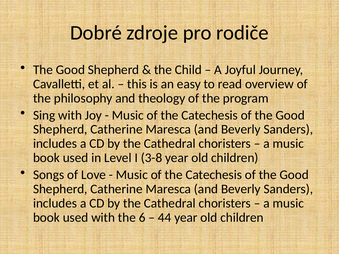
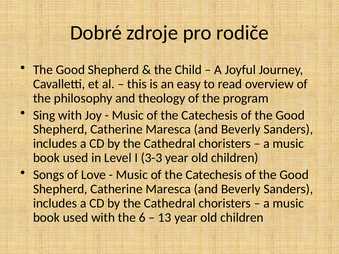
3-8: 3-8 -> 3-3 (152, 158)
44: 44 -> 13 (165, 218)
